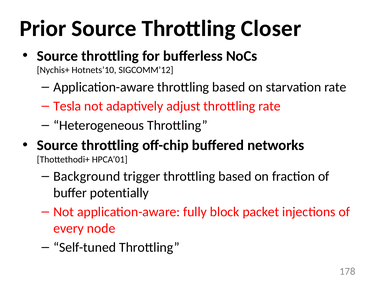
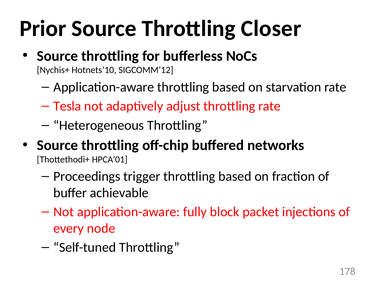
Background: Background -> Proceedings (87, 176)
potentially: potentially -> achievable (119, 192)
